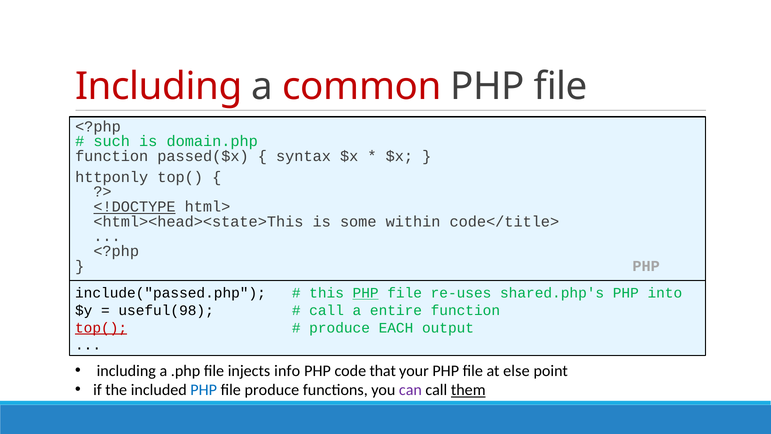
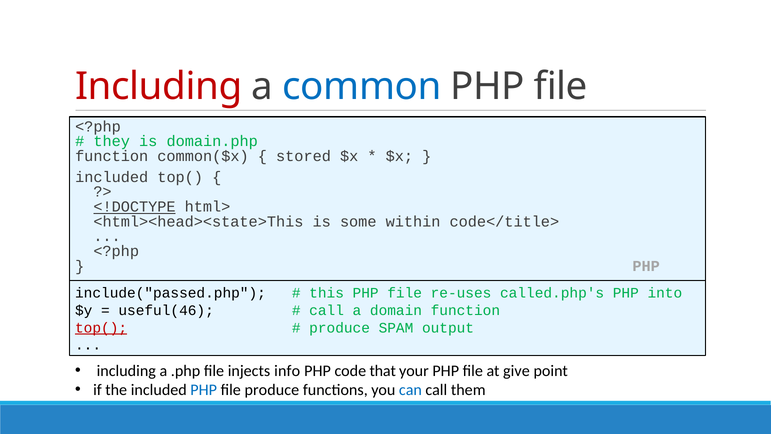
common colour: red -> blue (362, 86)
such: such -> they (112, 141)
passed($x: passed($x -> common($x (203, 156)
syntax: syntax -> stored (304, 156)
httponly: httponly -> included (112, 177)
PHP underline: present -> none (366, 293)
shared.php's: shared.php's -> called.php's (552, 293)
useful(98: useful(98 -> useful(46 (166, 310)
entire: entire -> domain (396, 310)
EACH: EACH -> SPAM (396, 328)
else: else -> give (516, 370)
can colour: purple -> blue (410, 390)
them underline: present -> none (468, 390)
